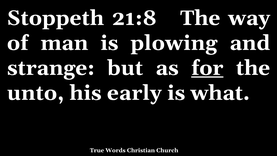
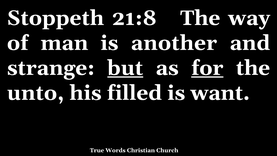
plowing: plowing -> another (174, 43)
but underline: none -> present (125, 68)
early: early -> filled (134, 93)
what: what -> want (220, 93)
